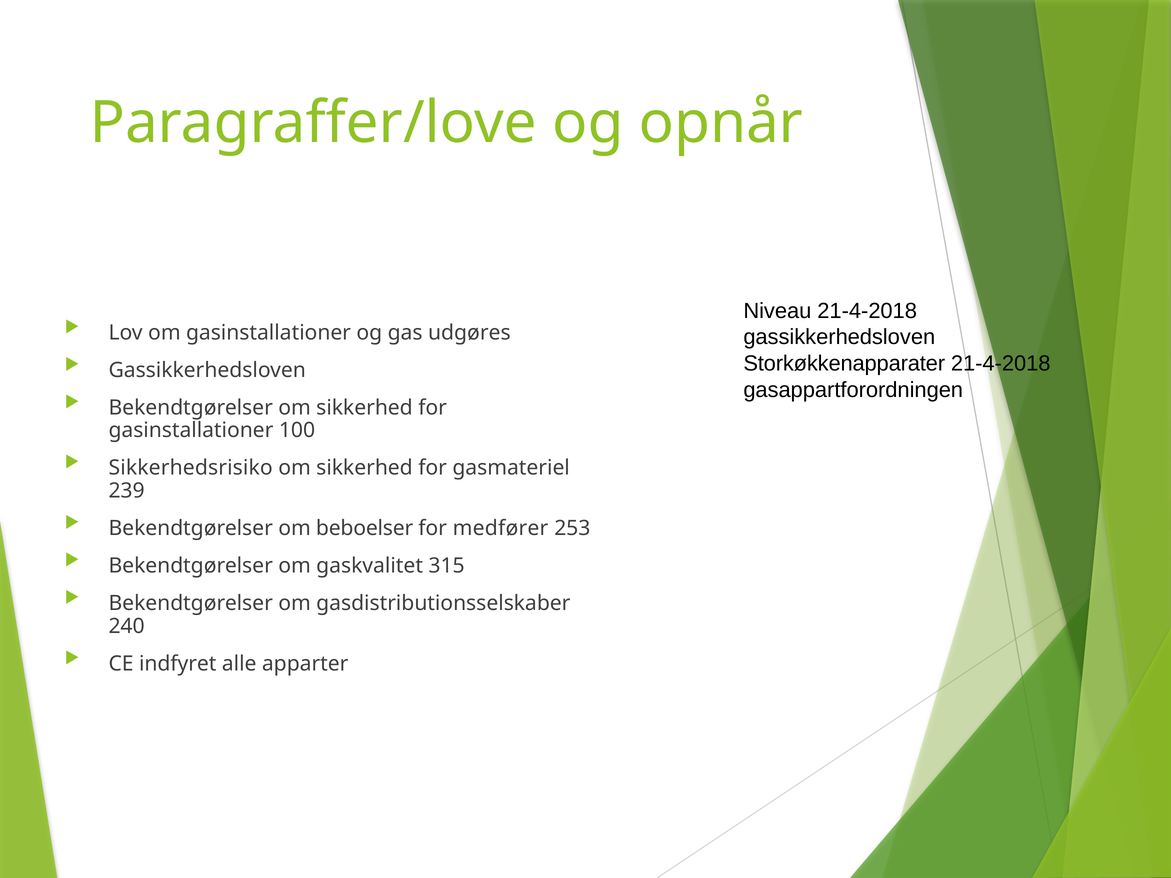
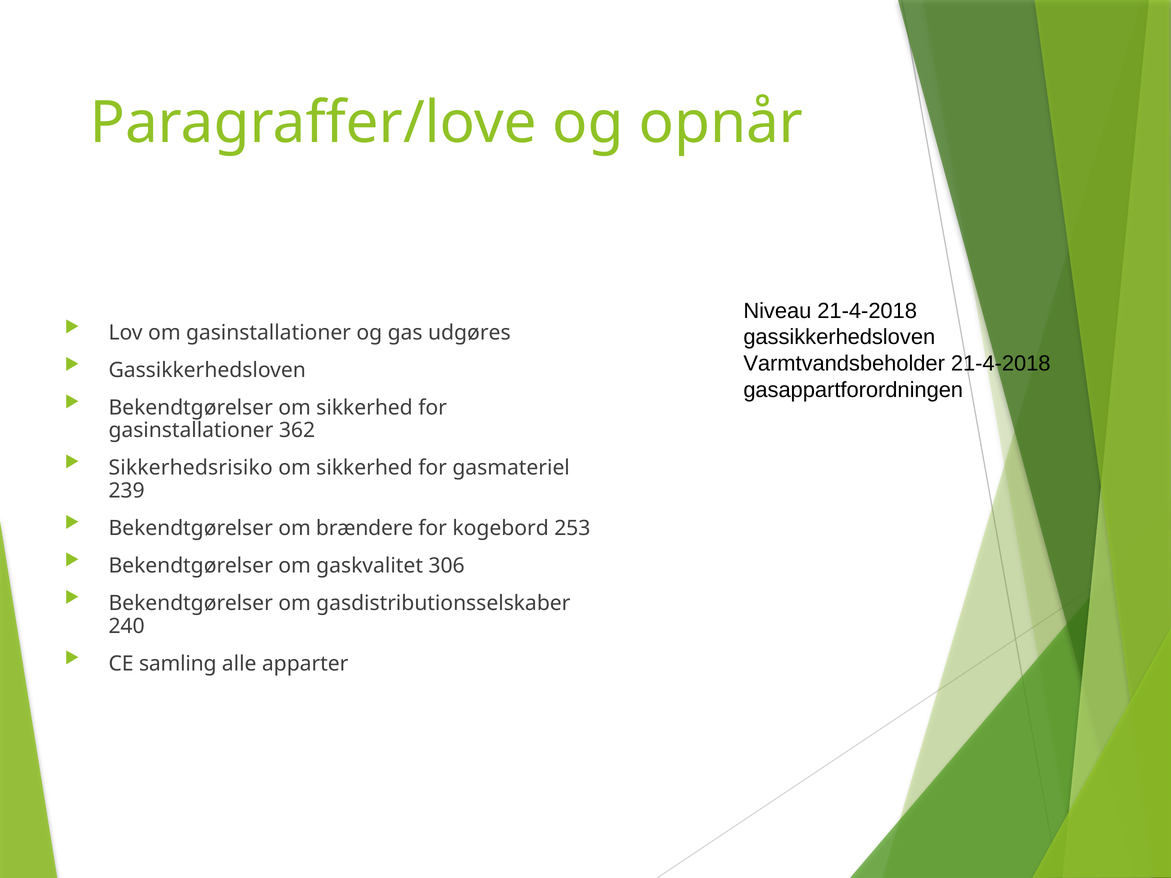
Storkøkkenapparater: Storkøkkenapparater -> Varmtvandsbeholder (844, 364)
100: 100 -> 362 (297, 431)
beboelser: beboelser -> brændere (365, 528)
medfører: medfører -> kogebord (501, 528)
315: 315 -> 306 (447, 566)
indfyret: indfyret -> samling (178, 664)
